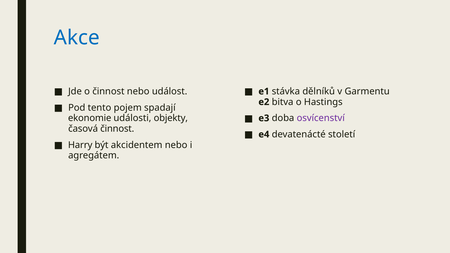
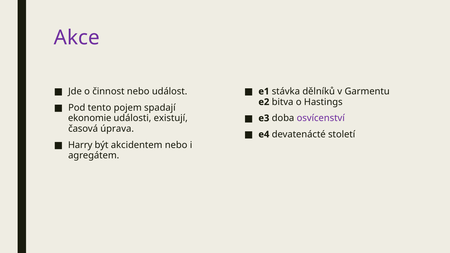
Akce colour: blue -> purple (77, 38)
objekty: objekty -> existují (171, 118)
časová činnost: činnost -> úprava (117, 129)
